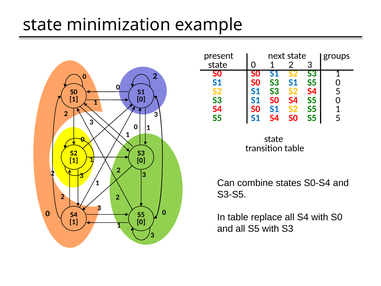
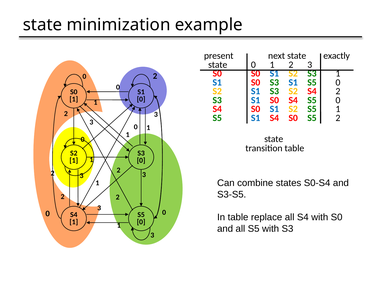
groups: groups -> exactly (337, 56)
S4 5: 5 -> 2 (338, 91)
S5 5: 5 -> 2 (338, 118)
